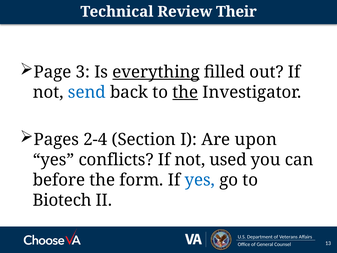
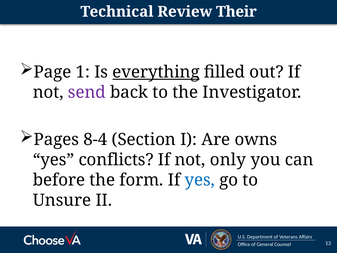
3: 3 -> 1 (83, 72)
send colour: blue -> purple (87, 92)
the underline: present -> none (185, 92)
2-4: 2-4 -> 8-4 (95, 139)
upon: upon -> owns (256, 139)
used: used -> only (228, 160)
Biotech: Biotech -> Unsure (62, 200)
